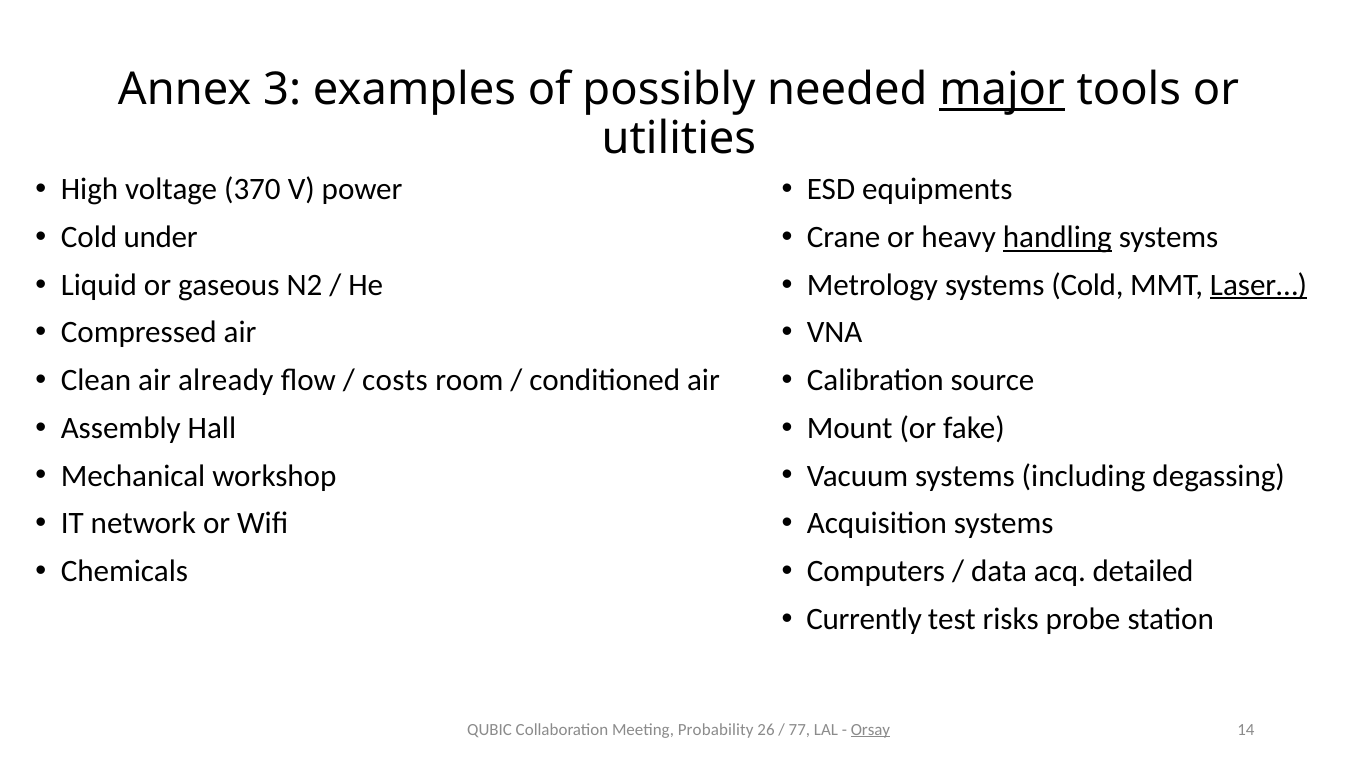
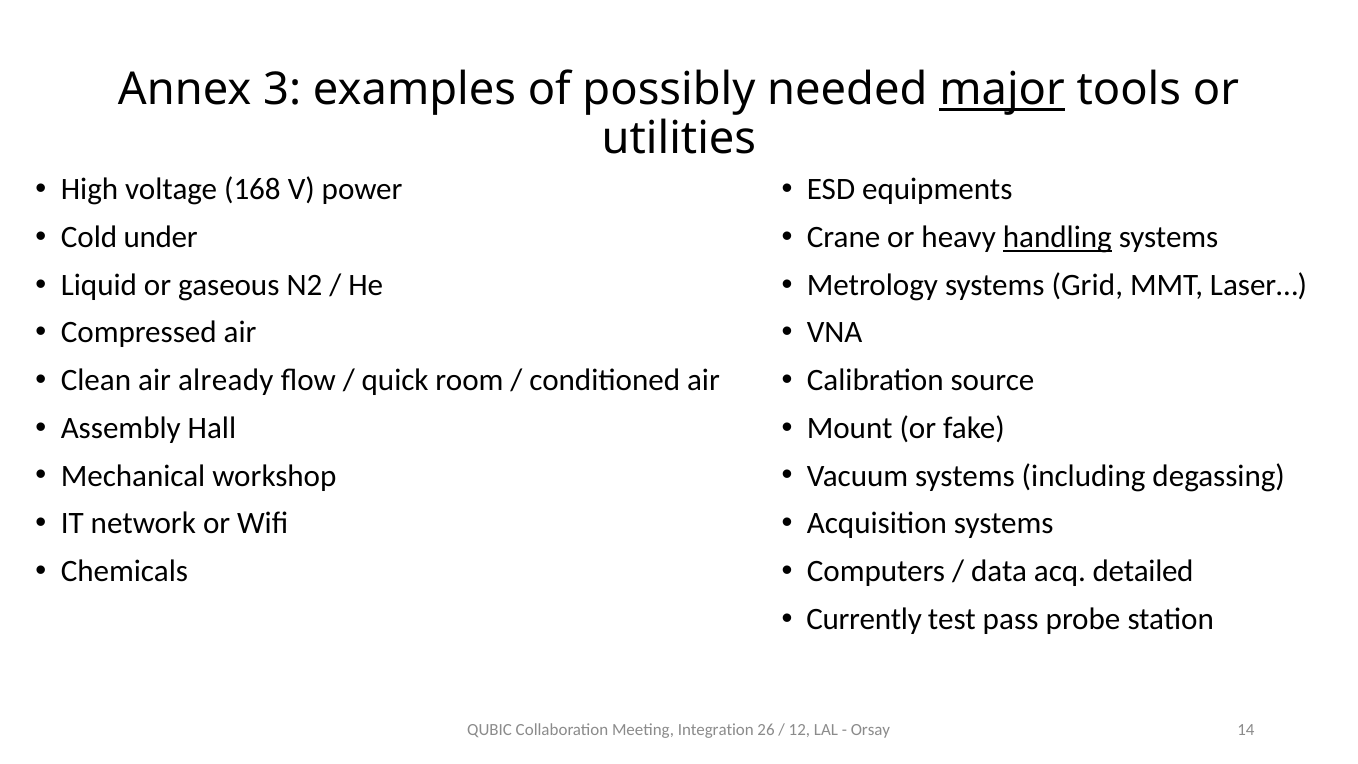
370: 370 -> 168 (252, 189)
systems Cold: Cold -> Grid (1087, 285)
Laser… underline: present -> none (1259, 285)
costs: costs -> quick (395, 380)
risks: risks -> pass (1011, 619)
Probability: Probability -> Integration (716, 729)
77: 77 -> 12 (799, 729)
Orsay underline: present -> none (870, 729)
